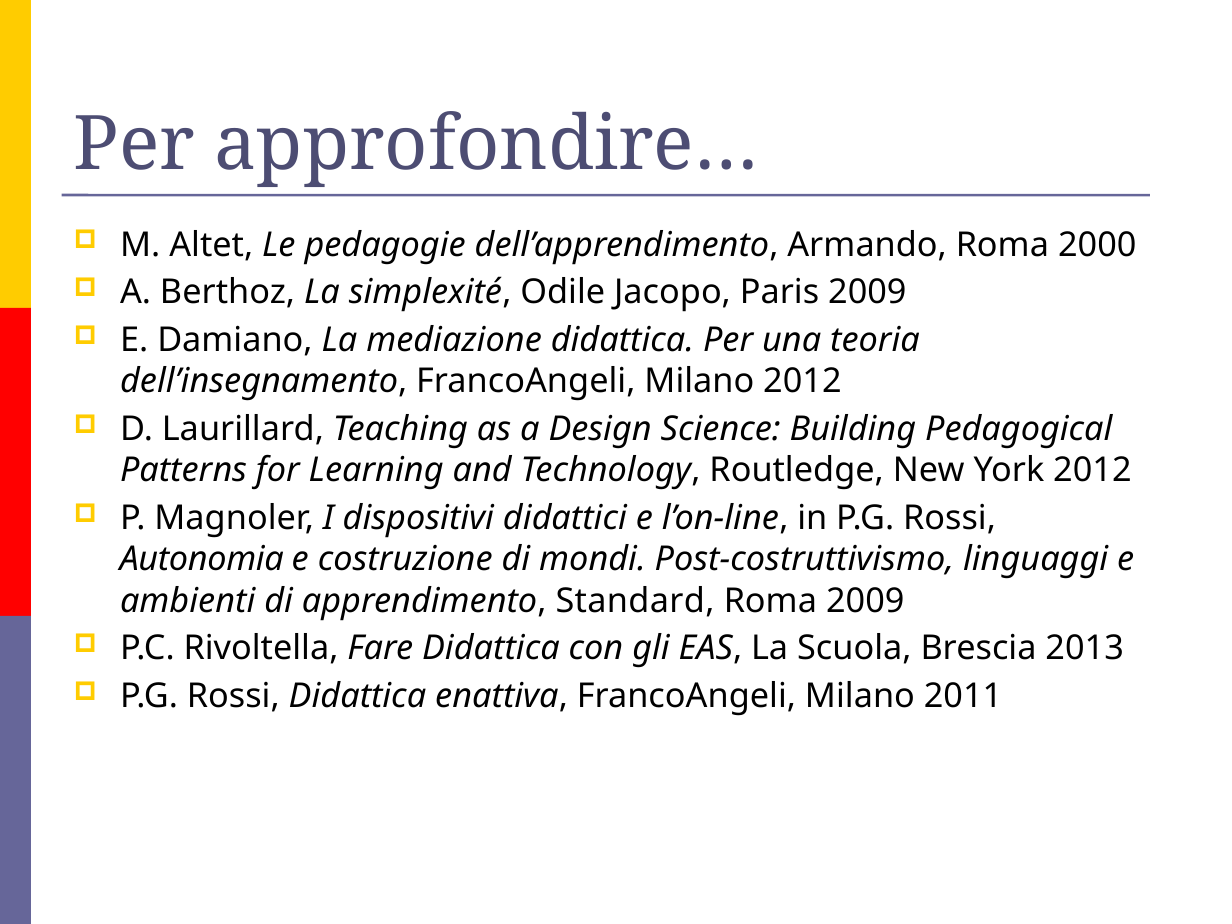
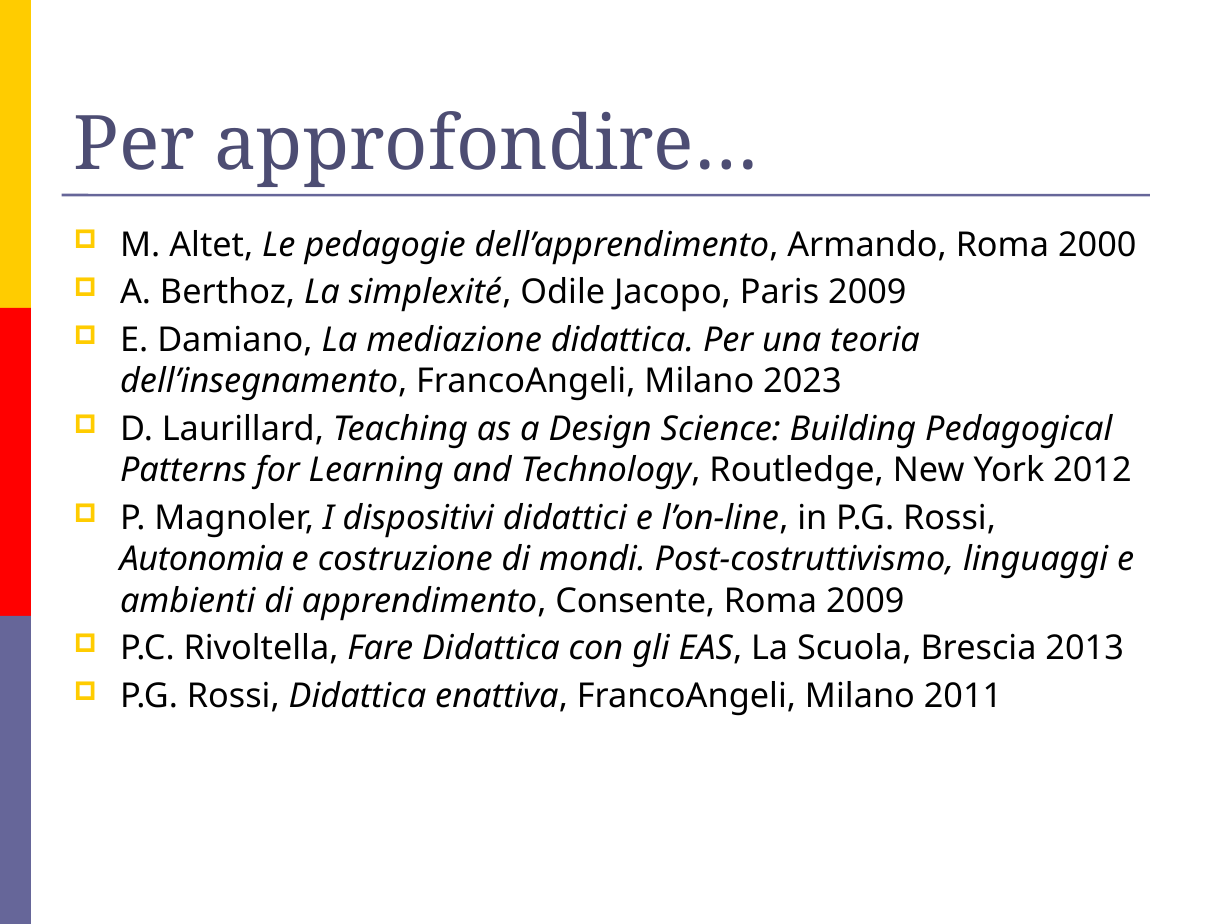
Milano 2012: 2012 -> 2023 (802, 382)
Standard: Standard -> Consente (635, 601)
